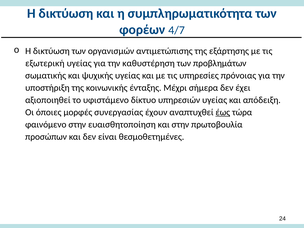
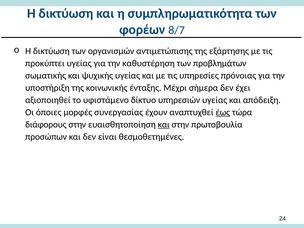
4/7: 4/7 -> 8/7 (177, 30)
εξωτερική: εξωτερική -> προκύπτει (45, 63)
φαινόμενο: φαινόμενο -> διάφορους (46, 125)
και underline: none -> present (164, 125)
